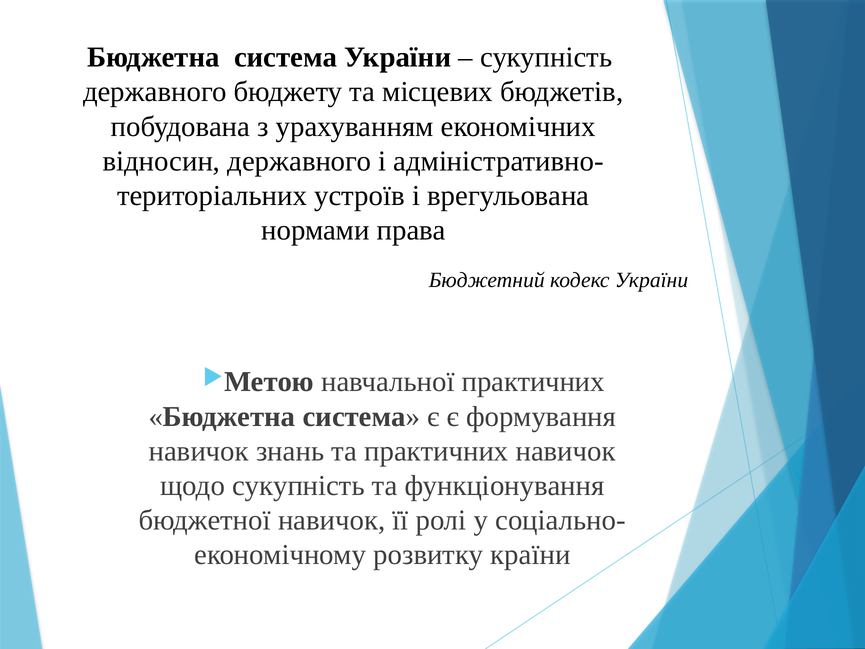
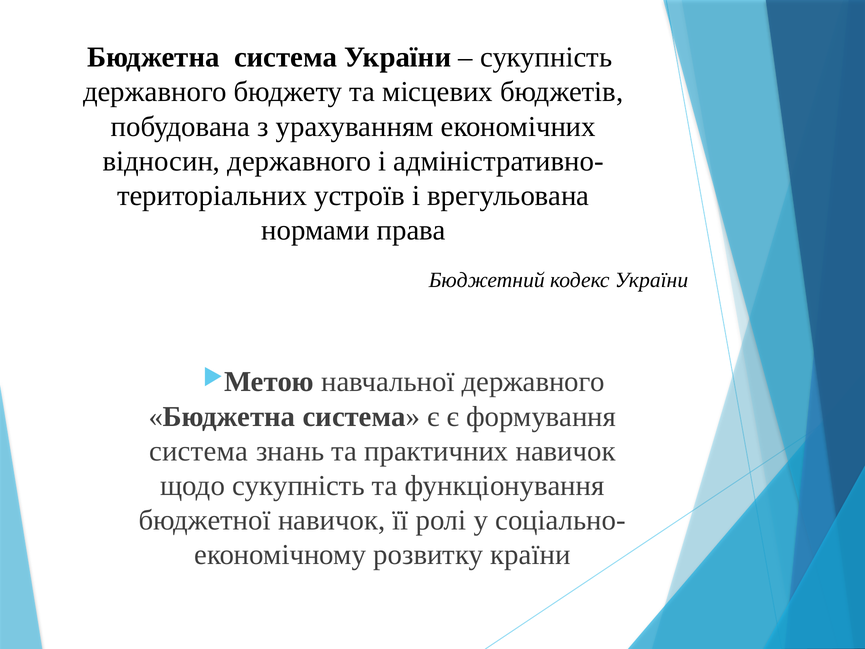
навчальної практичних: практичних -> державного (533, 382)
навичок: навичок -> система (199, 451)
